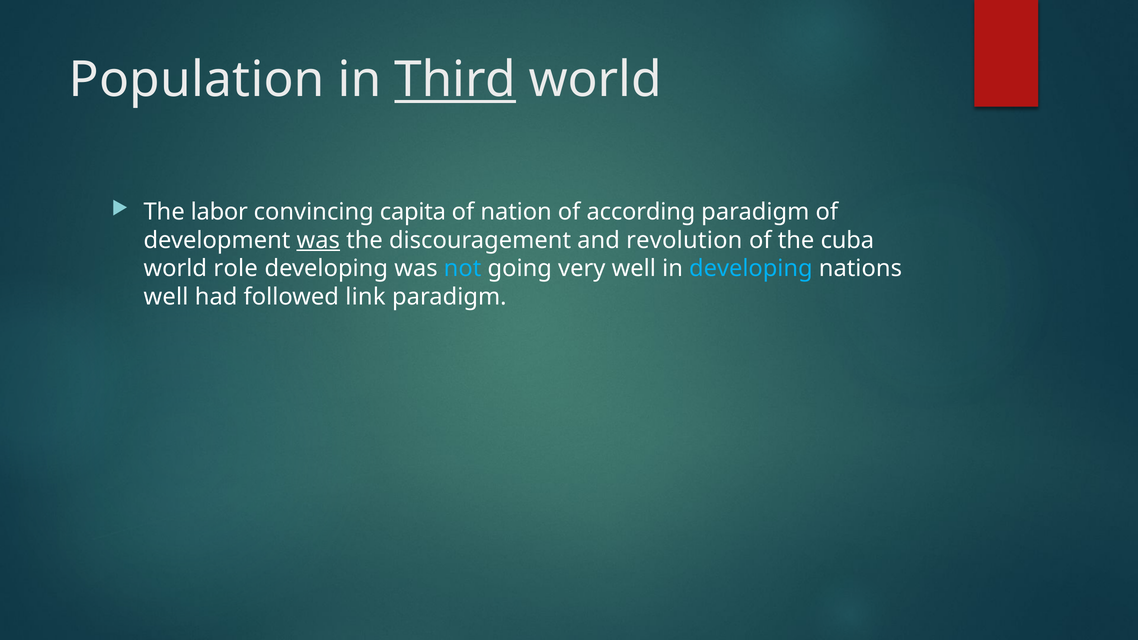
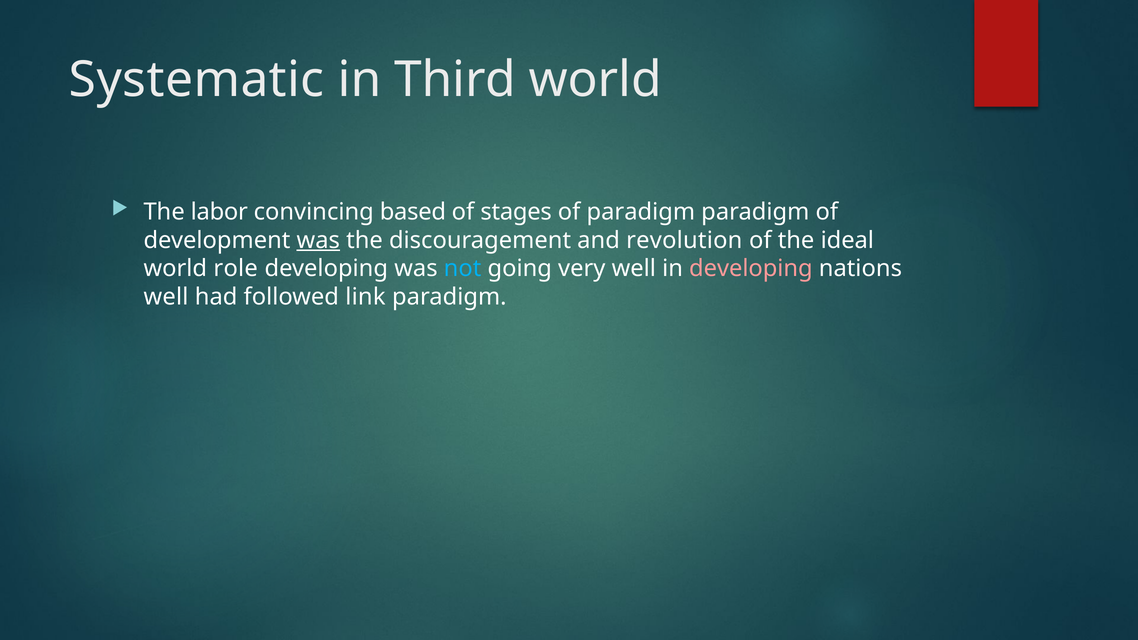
Population: Population -> Systematic (197, 80)
Third underline: present -> none (455, 80)
capita: capita -> based (413, 212)
nation: nation -> stages (516, 212)
of according: according -> paradigm (641, 212)
cuba: cuba -> ideal (847, 240)
developing colour: light blue -> pink (751, 269)
